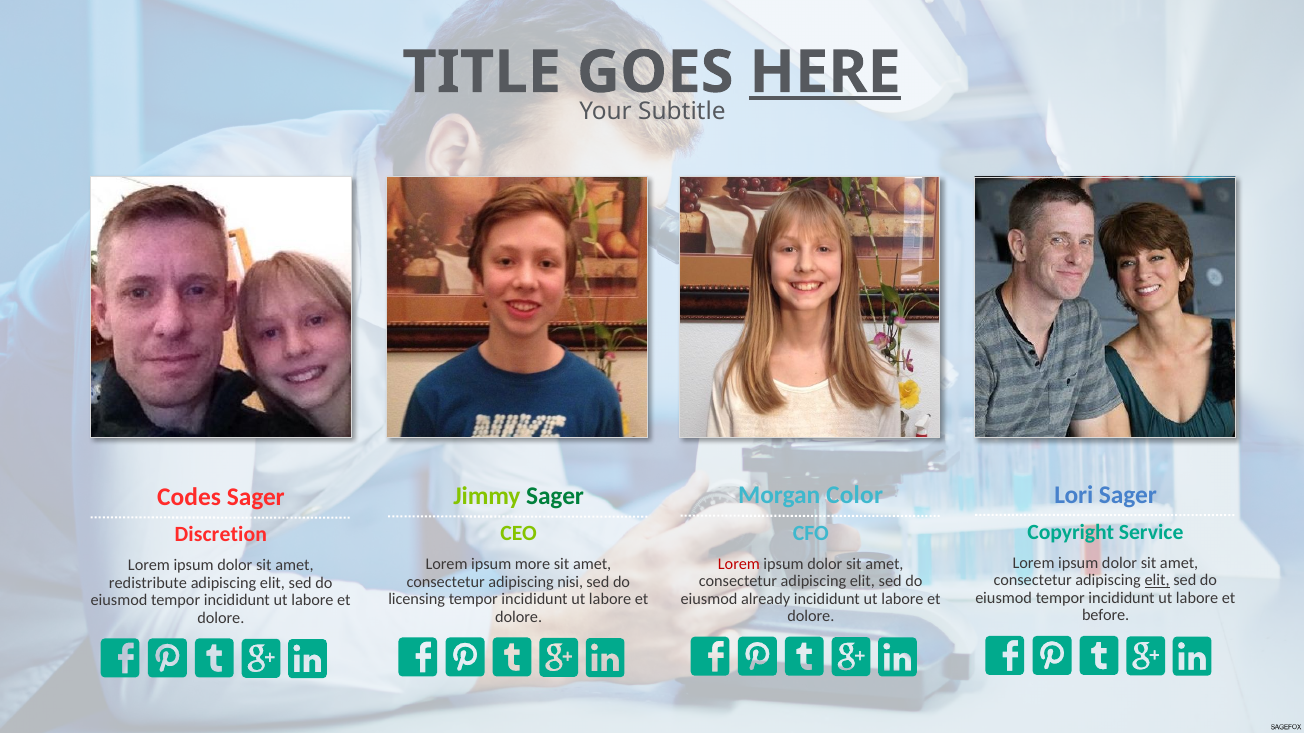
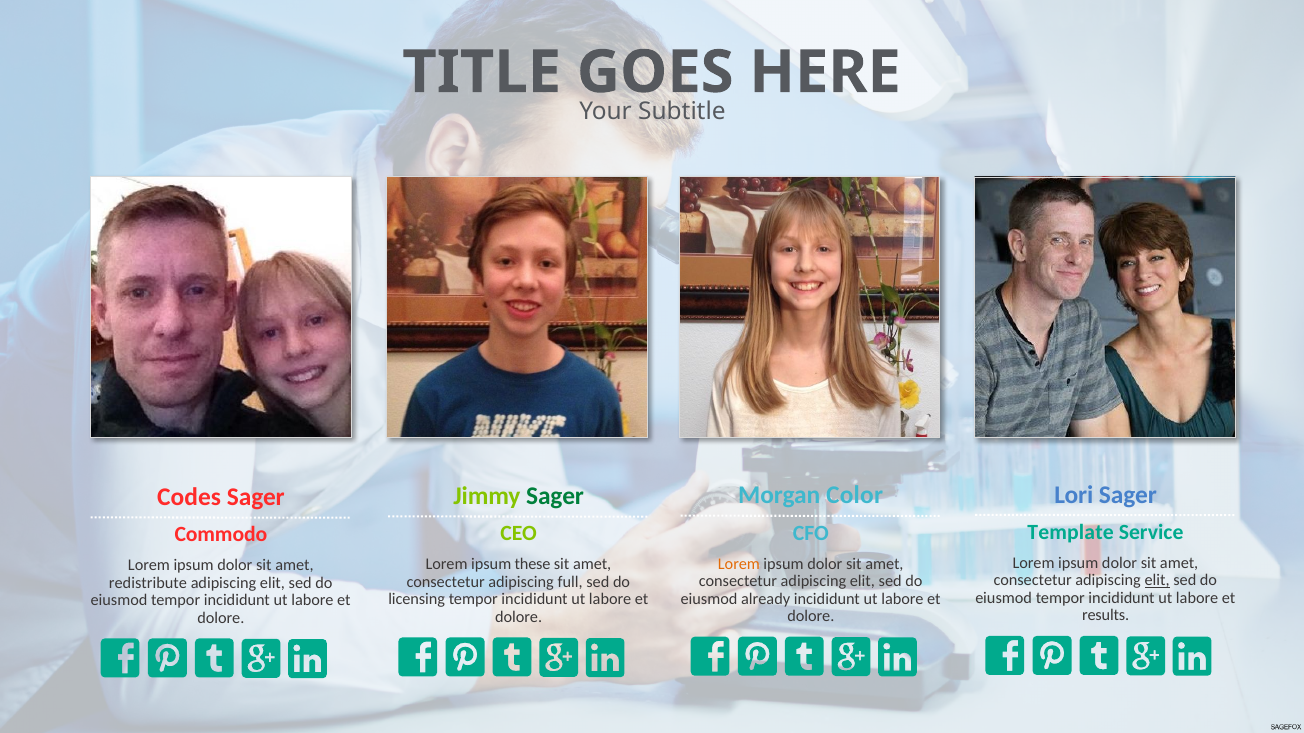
HERE underline: present -> none (825, 72)
Copyright: Copyright -> Template (1071, 533)
Discretion: Discretion -> Commodo (221, 535)
Lorem colour: red -> orange (739, 564)
more: more -> these (533, 565)
nisi: nisi -> full (570, 582)
before: before -> results (1106, 616)
